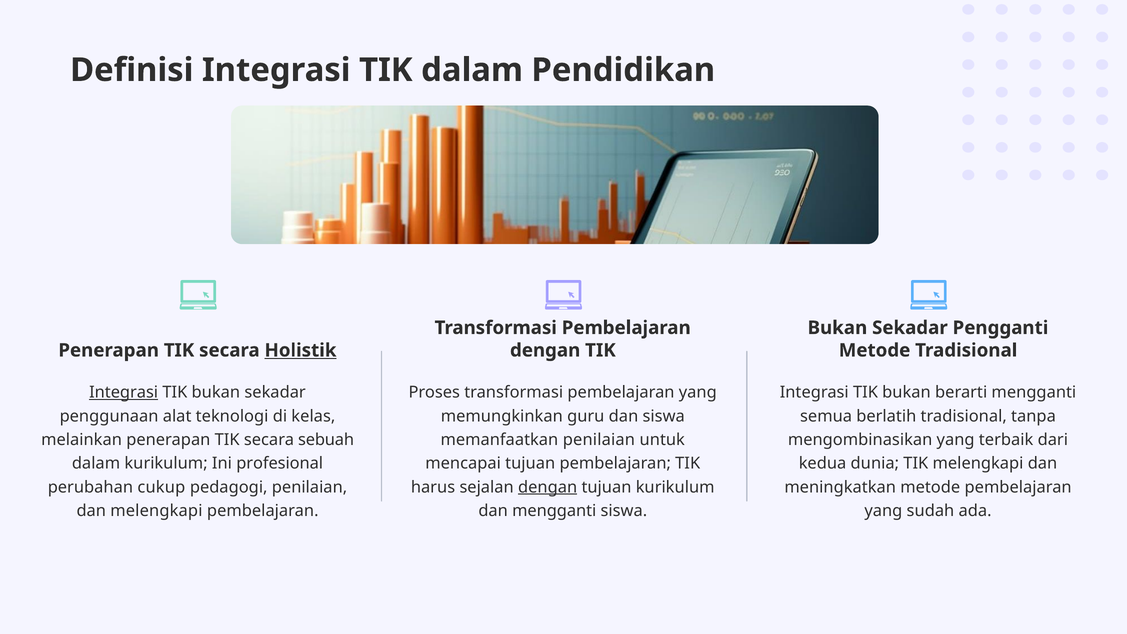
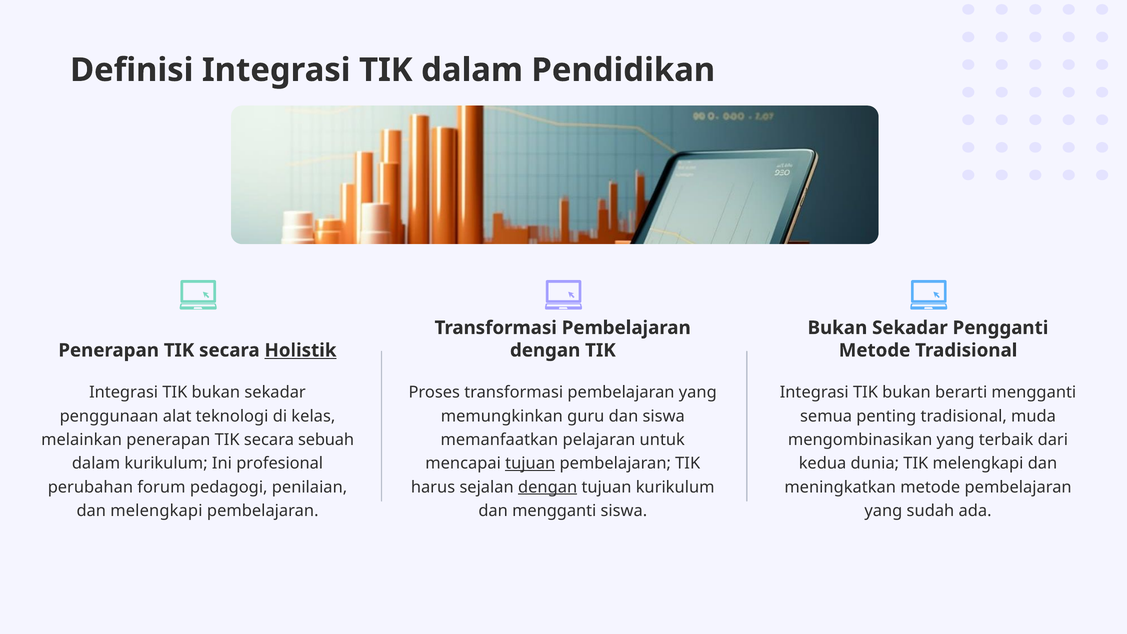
Integrasi underline: present -> none (124, 392)
berlatih: berlatih -> penting (886, 416)
tanpa: tanpa -> muda (1034, 416)
memanfaatkan penilaian: penilaian -> pelajaran (599, 440)
tujuan underline: none -> present (530, 463)
cukup: cukup -> forum (161, 487)
